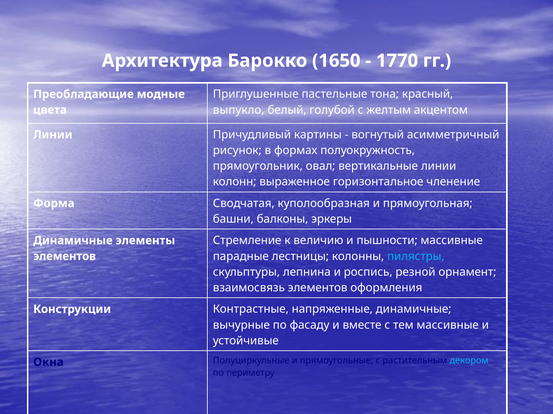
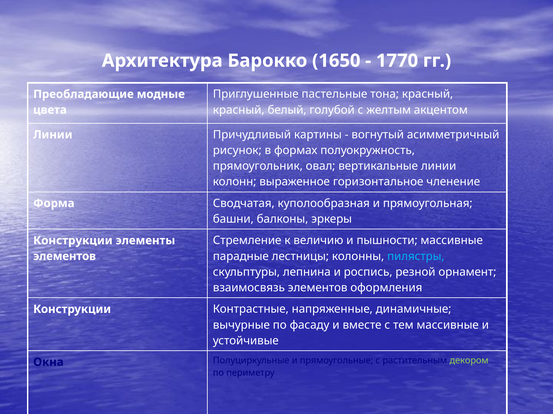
выпукло: выпукло -> красный (239, 110)
Динамичные: Динамичные -> Конструкции (73, 241)
декором colour: light blue -> light green (469, 361)
